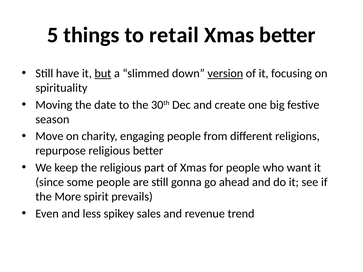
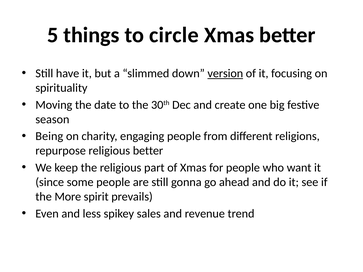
retail: retail -> circle (174, 35)
but underline: present -> none (103, 73)
Move: Move -> Being (49, 136)
